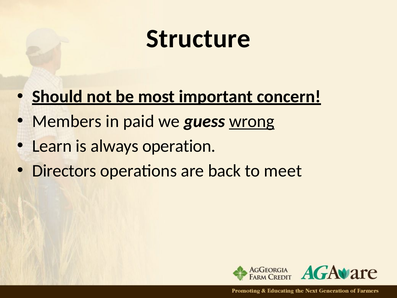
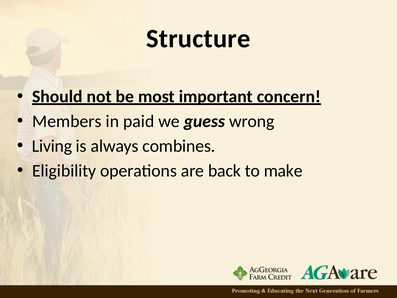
wrong underline: present -> none (252, 121)
Learn: Learn -> Living (52, 146)
operation: operation -> combines (179, 146)
Directors: Directors -> Eligibility (64, 171)
meet: meet -> make (283, 171)
